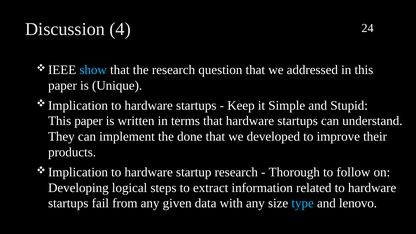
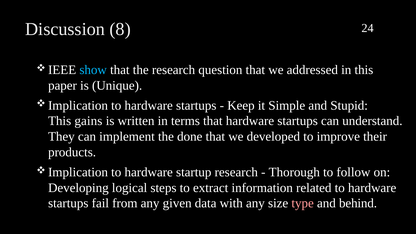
4: 4 -> 8 (120, 29)
paper: paper -> gains (88, 121)
type colour: light blue -> pink (303, 203)
lenovo: lenovo -> behind (358, 203)
